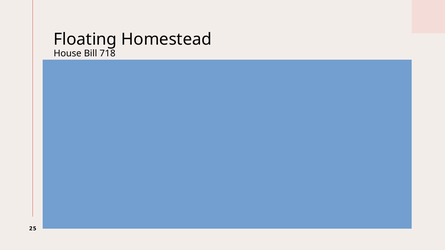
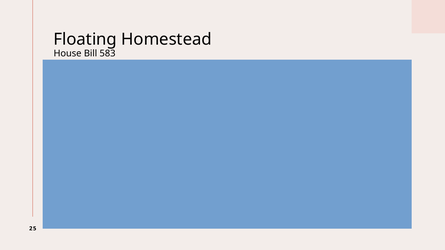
718: 718 -> 583 (108, 53)
